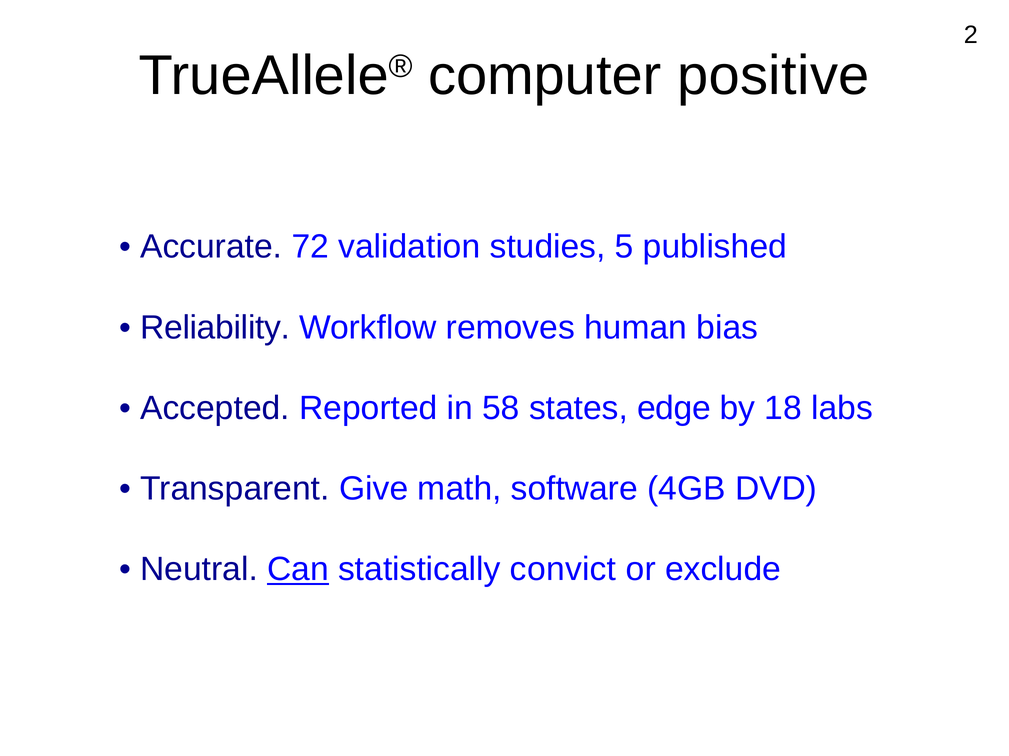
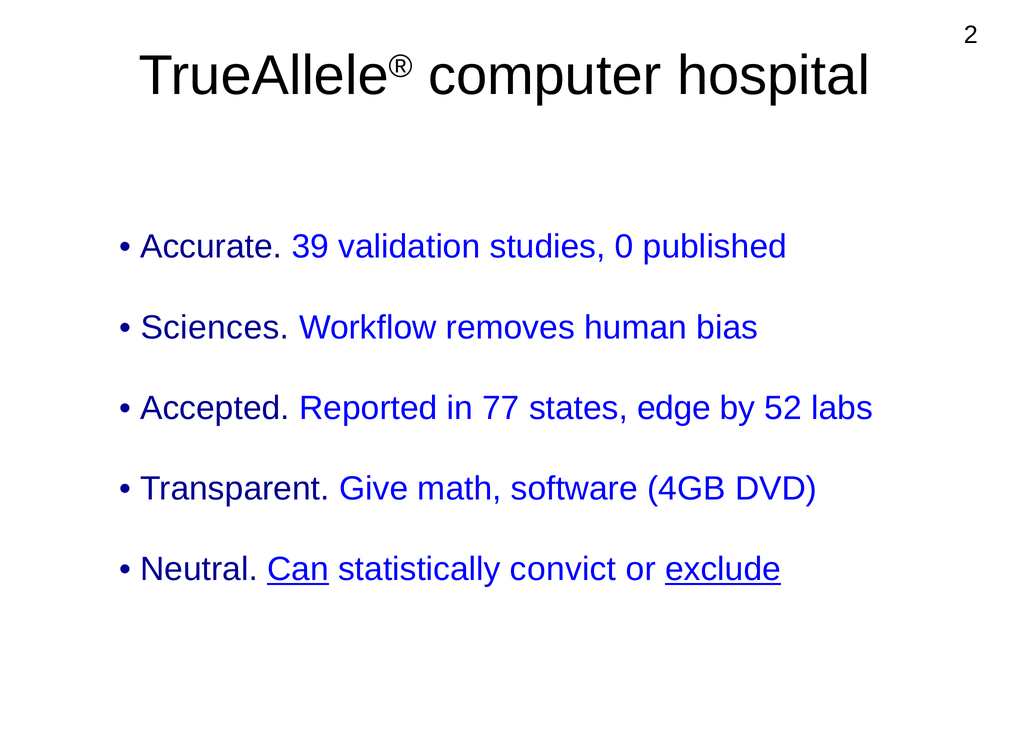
positive: positive -> hospital (773, 76)
72: 72 -> 39 (310, 247)
5: 5 -> 0 (624, 247)
Reliability: Reliability -> Sciences (215, 328)
58: 58 -> 77 (501, 409)
18: 18 -> 52 (783, 409)
exclude underline: none -> present (723, 570)
